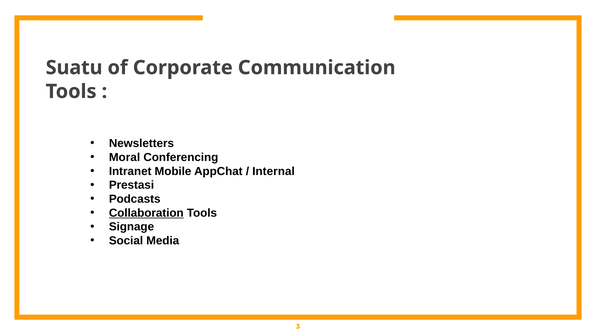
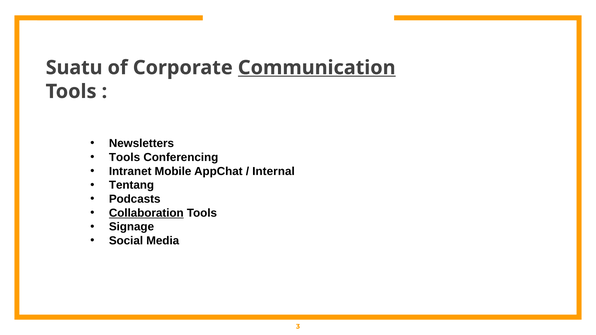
Communication underline: none -> present (317, 68)
Moral: Moral -> Tools (125, 157)
Prestasi: Prestasi -> Tentang (131, 185)
